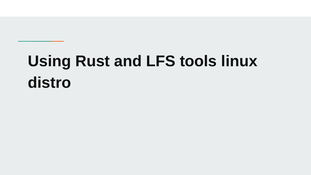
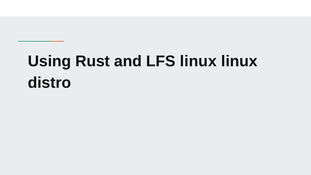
LFS tools: tools -> linux (198, 61)
